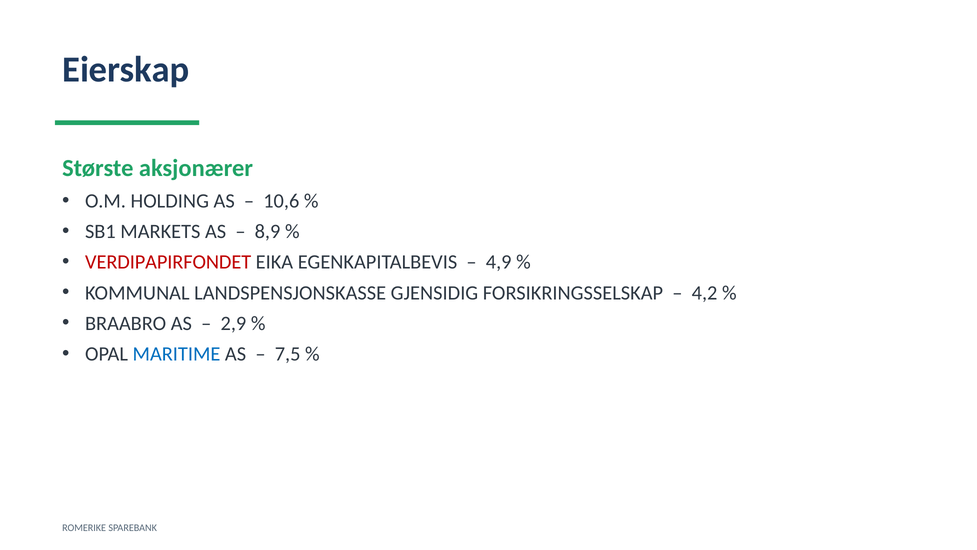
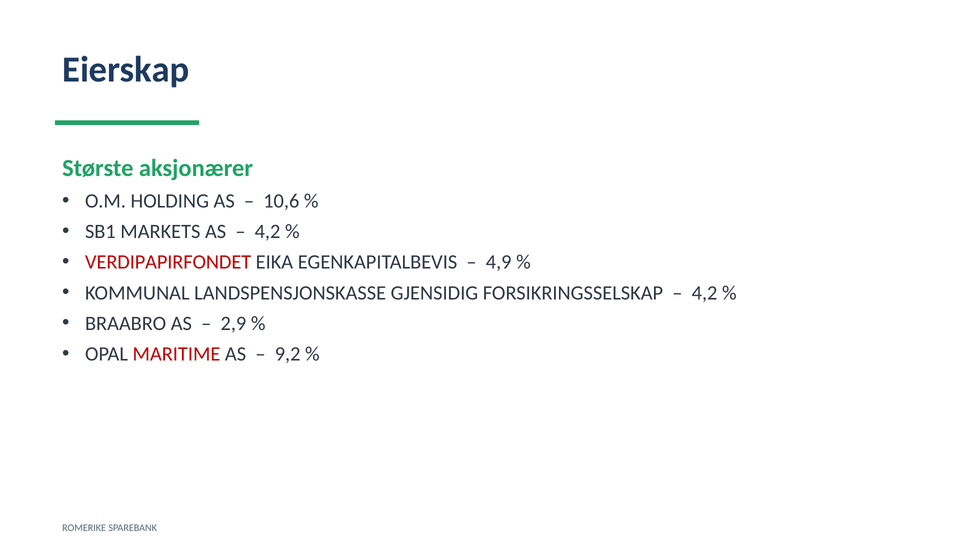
8,9: 8,9 -> 4,2 (268, 231)
MARITIME colour: blue -> red (176, 354)
7,5: 7,5 -> 9,2 (288, 354)
